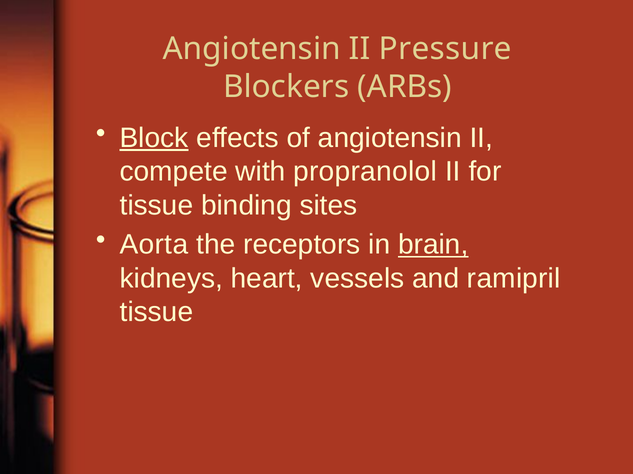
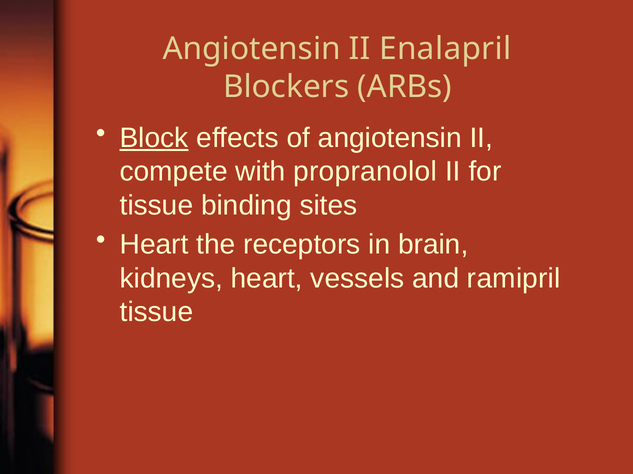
Pressure: Pressure -> Enalapril (445, 49)
Aorta: Aorta -> Heart (154, 245)
brain underline: present -> none (433, 245)
